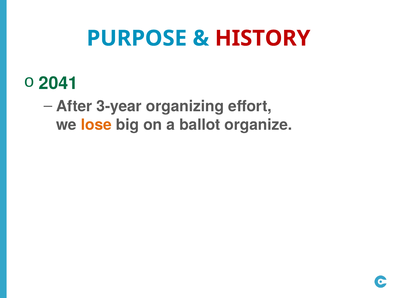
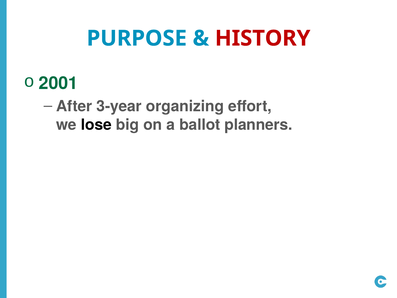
2041: 2041 -> 2001 (58, 83)
lose colour: orange -> black (96, 125)
organize: organize -> planners (258, 125)
